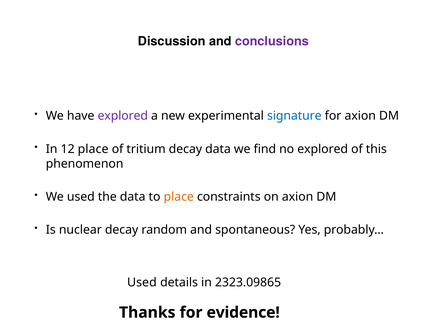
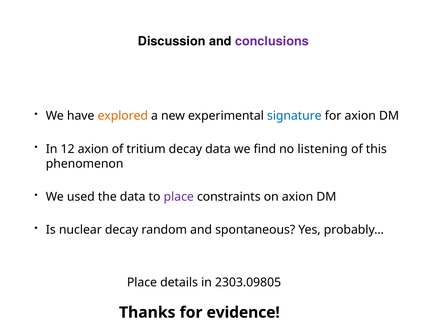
explored colour: purple -> orange (123, 116)
12 place: place -> axion (93, 149)
no explored: explored -> listening (323, 149)
place colour: orange -> purple (179, 196)
Used: Used -> Place (142, 282)
2323.09865: 2323.09865 -> 2303.09805 (248, 282)
